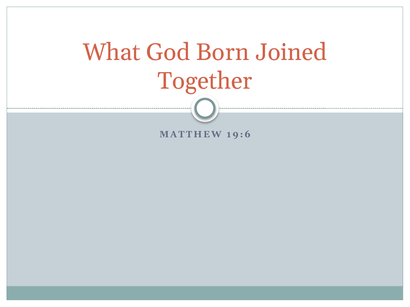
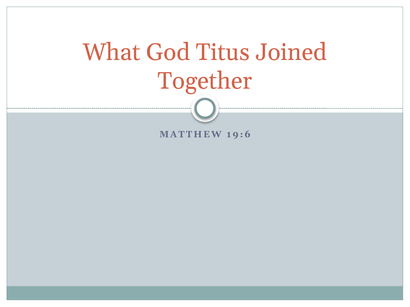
Born: Born -> Titus (223, 52)
